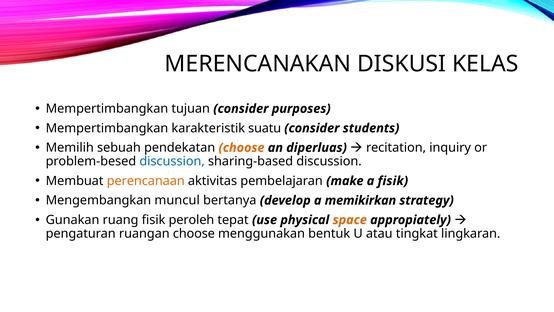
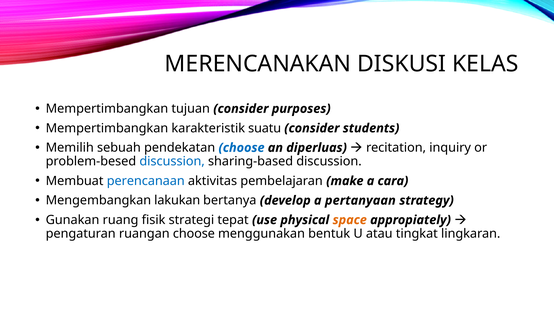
choose colour: orange -> blue (242, 148)
perencanaan colour: orange -> blue (146, 181)
a fisik: fisik -> cara (393, 181)
muncul: muncul -> lakukan (177, 200)
memikirkan: memikirkan -> pertanyaan (360, 200)
peroleh: peroleh -> strategi (191, 220)
